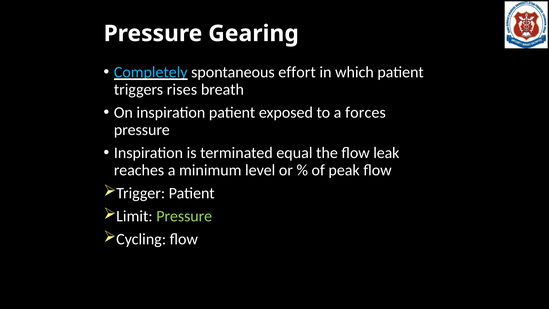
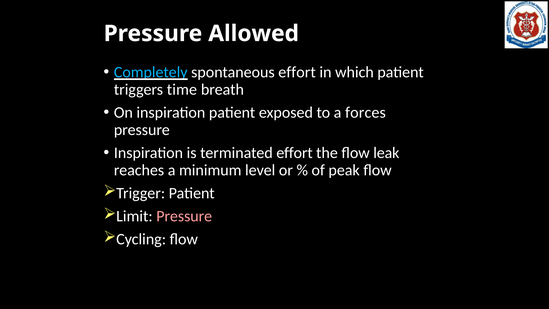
Gearing: Gearing -> Allowed (254, 34)
rises: rises -> time (182, 90)
terminated equal: equal -> effort (295, 153)
Pressure colour: light green -> pink (184, 216)
